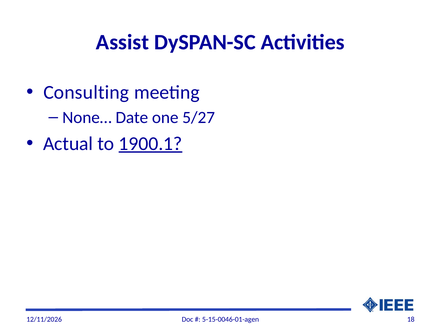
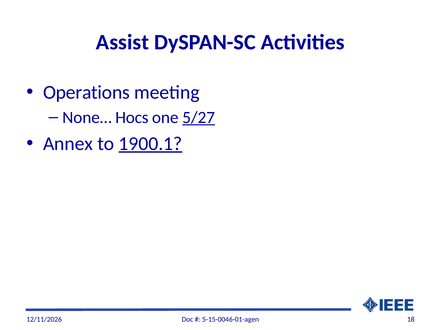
Consulting: Consulting -> Operations (86, 93)
Date: Date -> Hocs (132, 118)
5/27 underline: none -> present (199, 118)
Actual: Actual -> Annex (68, 144)
